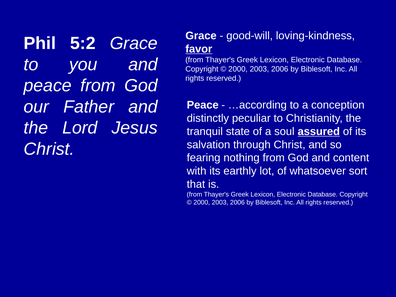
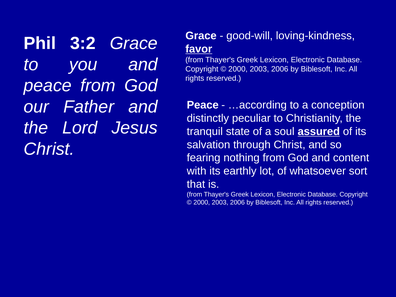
5:2: 5:2 -> 3:2 (83, 43)
